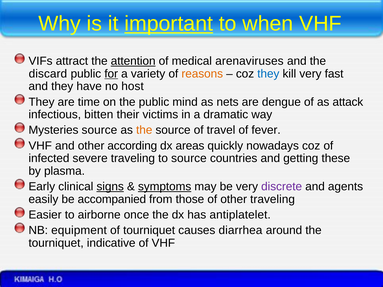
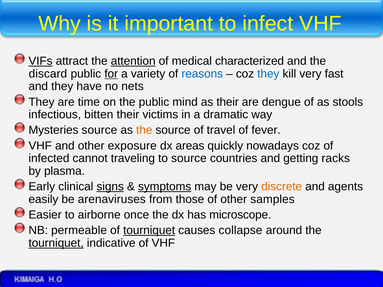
important underline: present -> none (169, 24)
when: when -> infect (268, 24)
VIFs underline: none -> present (41, 61)
arenaviruses: arenaviruses -> characterized (250, 61)
reasons colour: orange -> blue (202, 74)
host: host -> nets (133, 86)
as nets: nets -> their (228, 102)
attack: attack -> stools (348, 102)
according: according -> exposure (132, 146)
severe: severe -> cannot (90, 158)
these: these -> racks (336, 158)
discrete colour: purple -> orange (282, 187)
accompanied: accompanied -> arenaviruses (112, 199)
other traveling: traveling -> samples (273, 199)
antiplatelet: antiplatelet -> microscope (240, 215)
equipment: equipment -> permeable (79, 231)
tourniquet underline: none -> present (149, 231)
diarrhea: diarrhea -> collapse (240, 231)
tourniquet underline: none -> present (56, 243)
